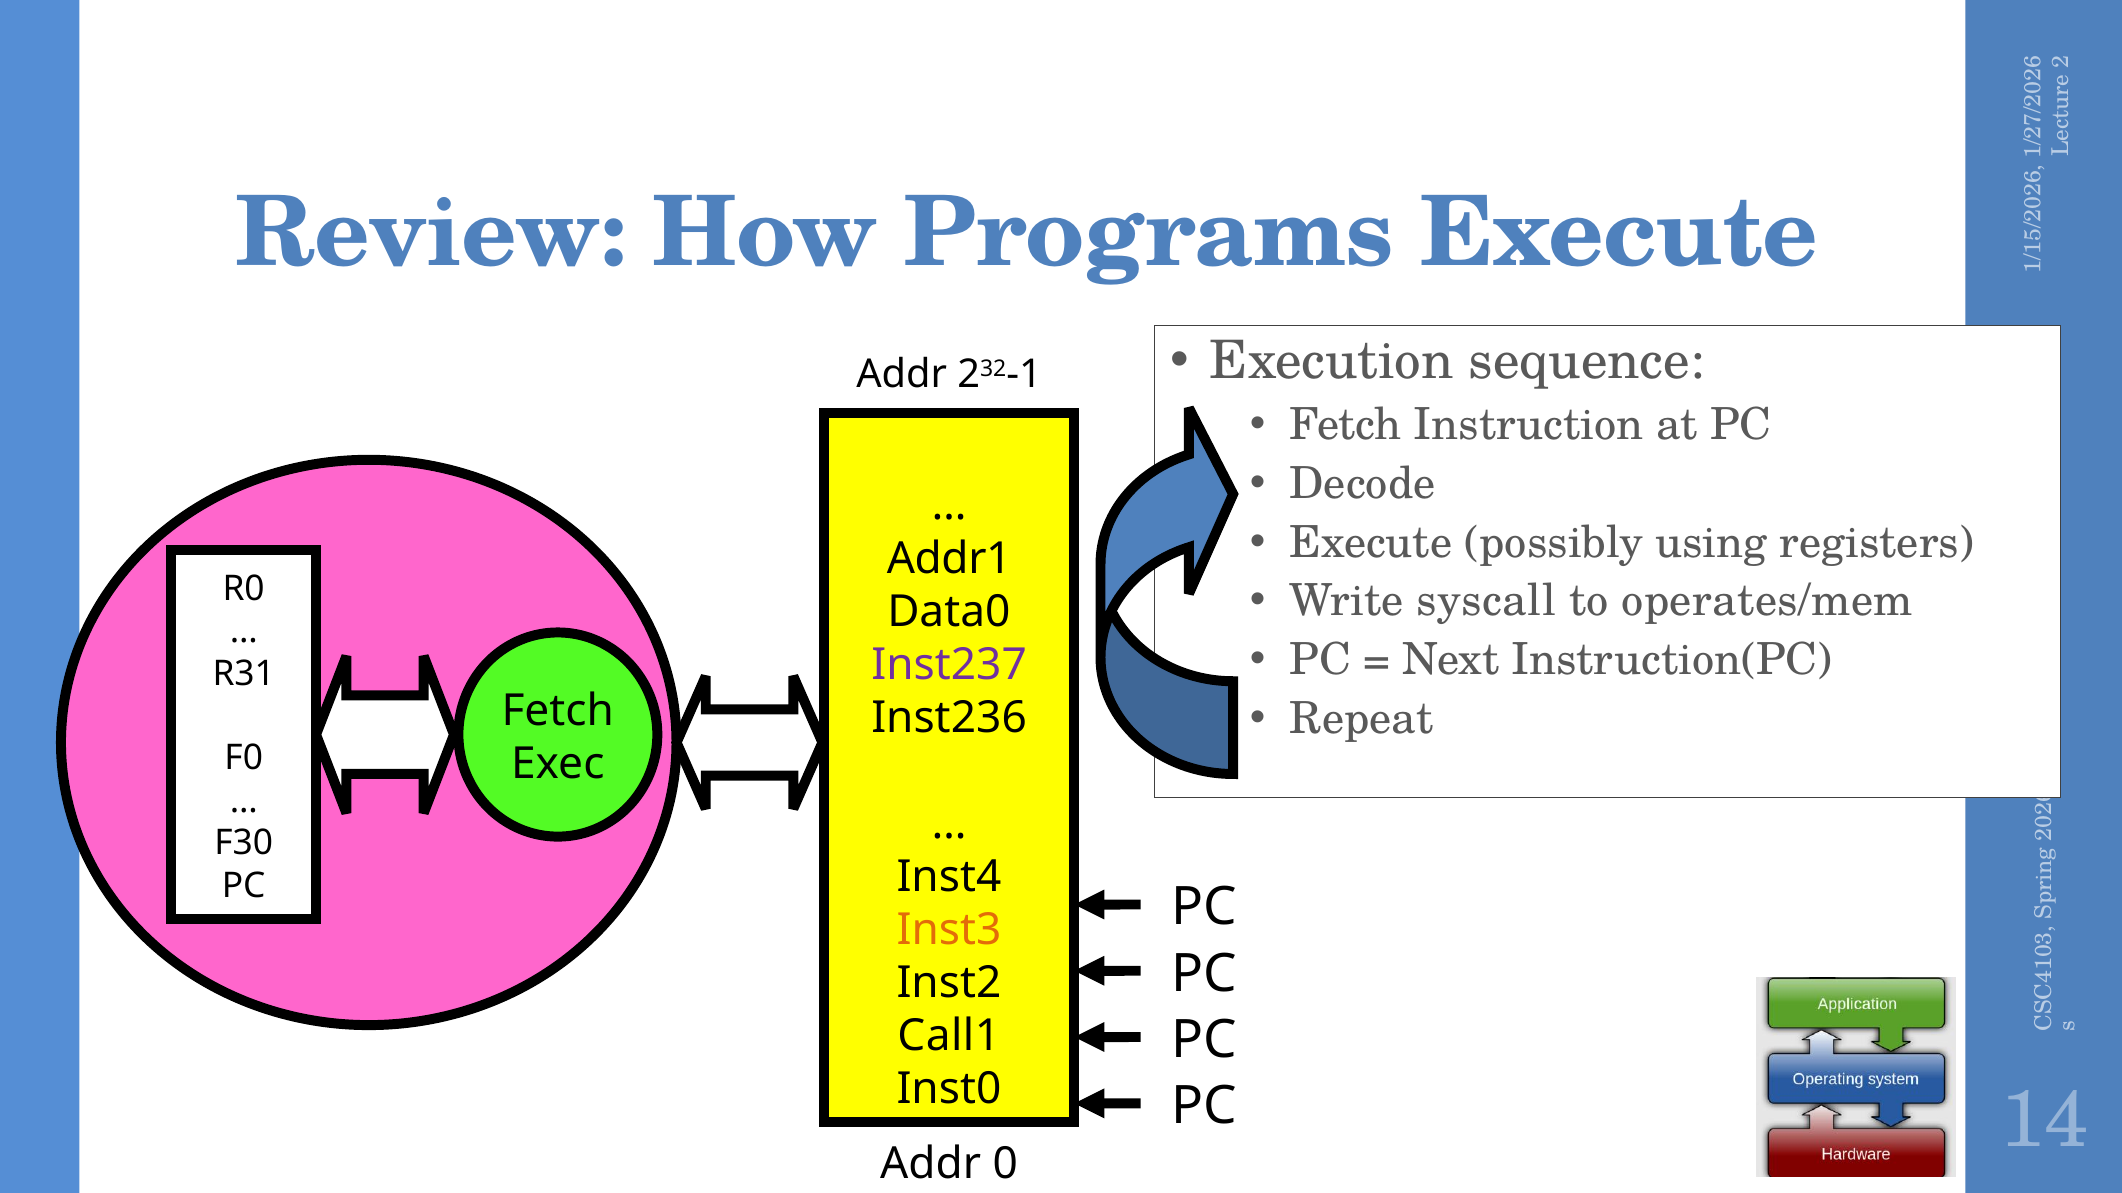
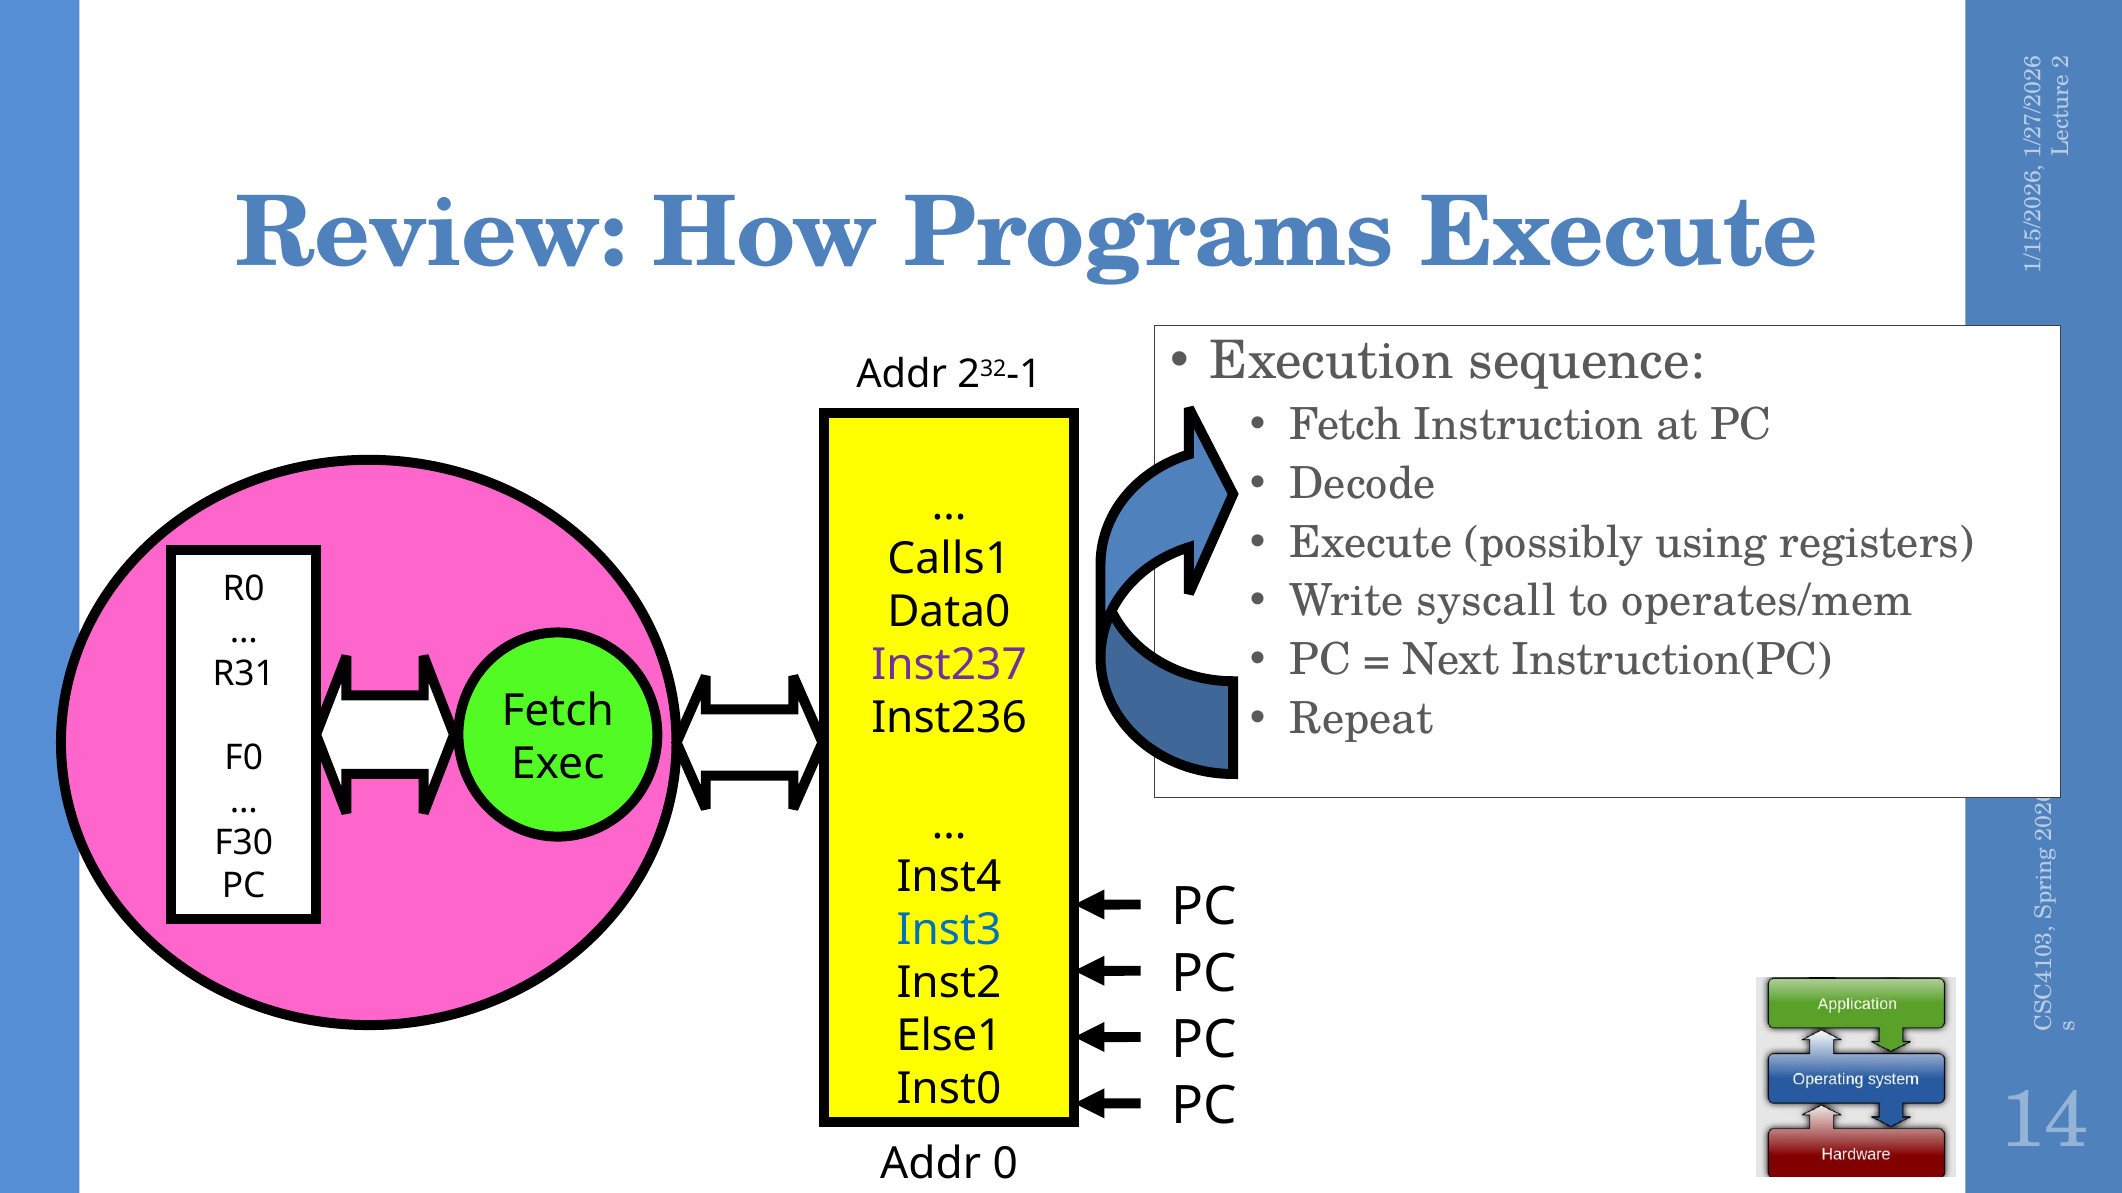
Addr1: Addr1 -> Calls1 (949, 559)
Inst3 colour: orange -> blue (949, 930)
Call1: Call1 -> Else1 (949, 1036)
